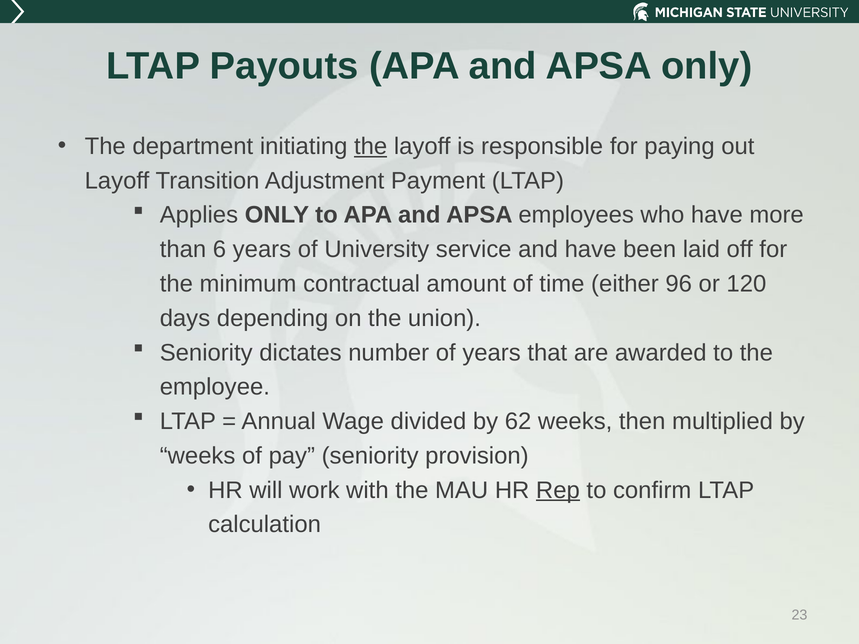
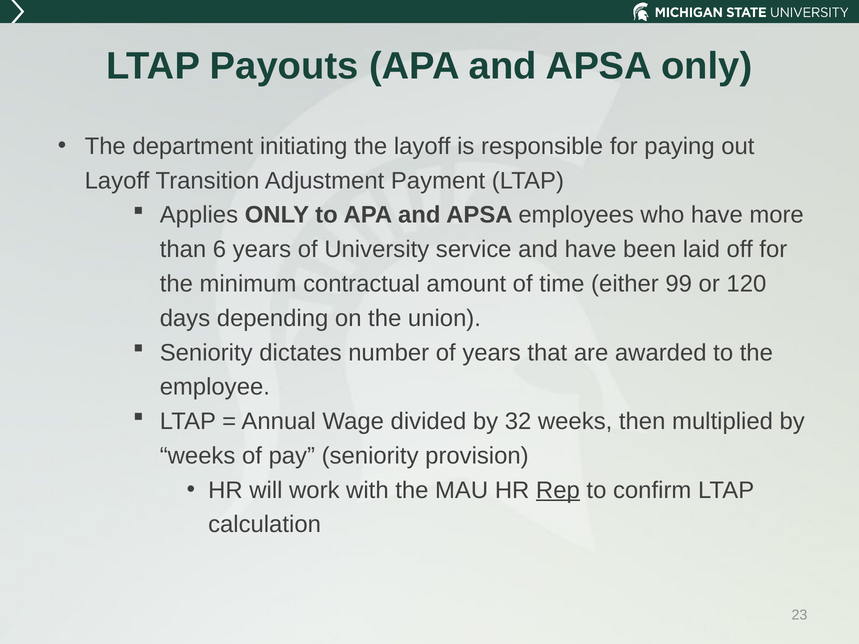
the underline: present -> none (371, 146)
96: 96 -> 99 (679, 284)
62: 62 -> 32 (518, 422)
